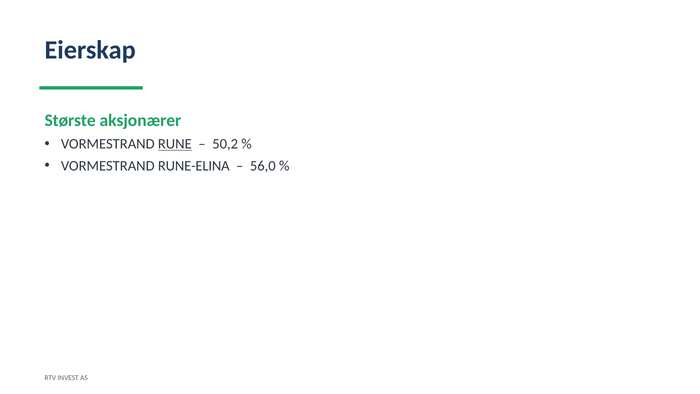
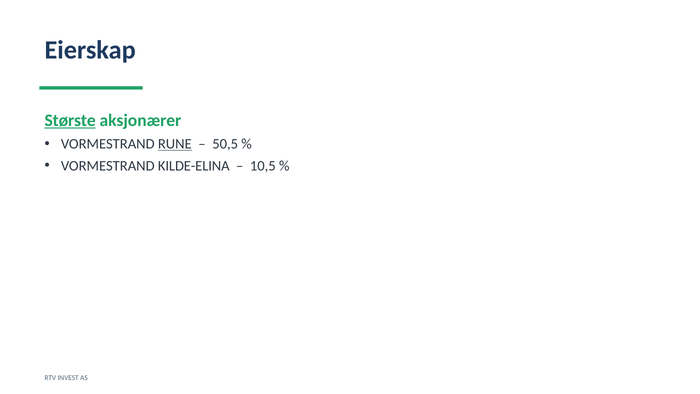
Største underline: none -> present (70, 121)
50,2: 50,2 -> 50,5 (225, 144)
RUNE-ELINA: RUNE-ELINA -> KILDE-ELINA (194, 166)
56,0: 56,0 -> 10,5 (263, 166)
